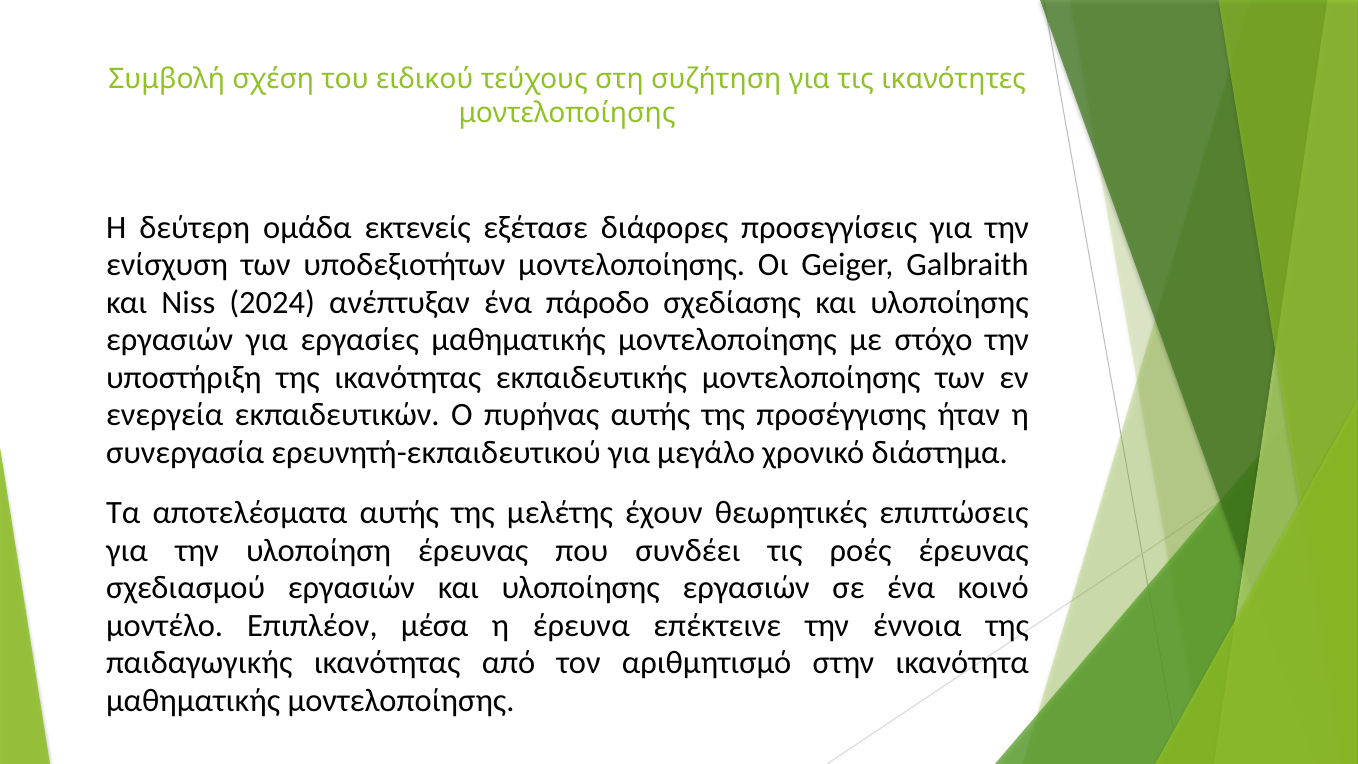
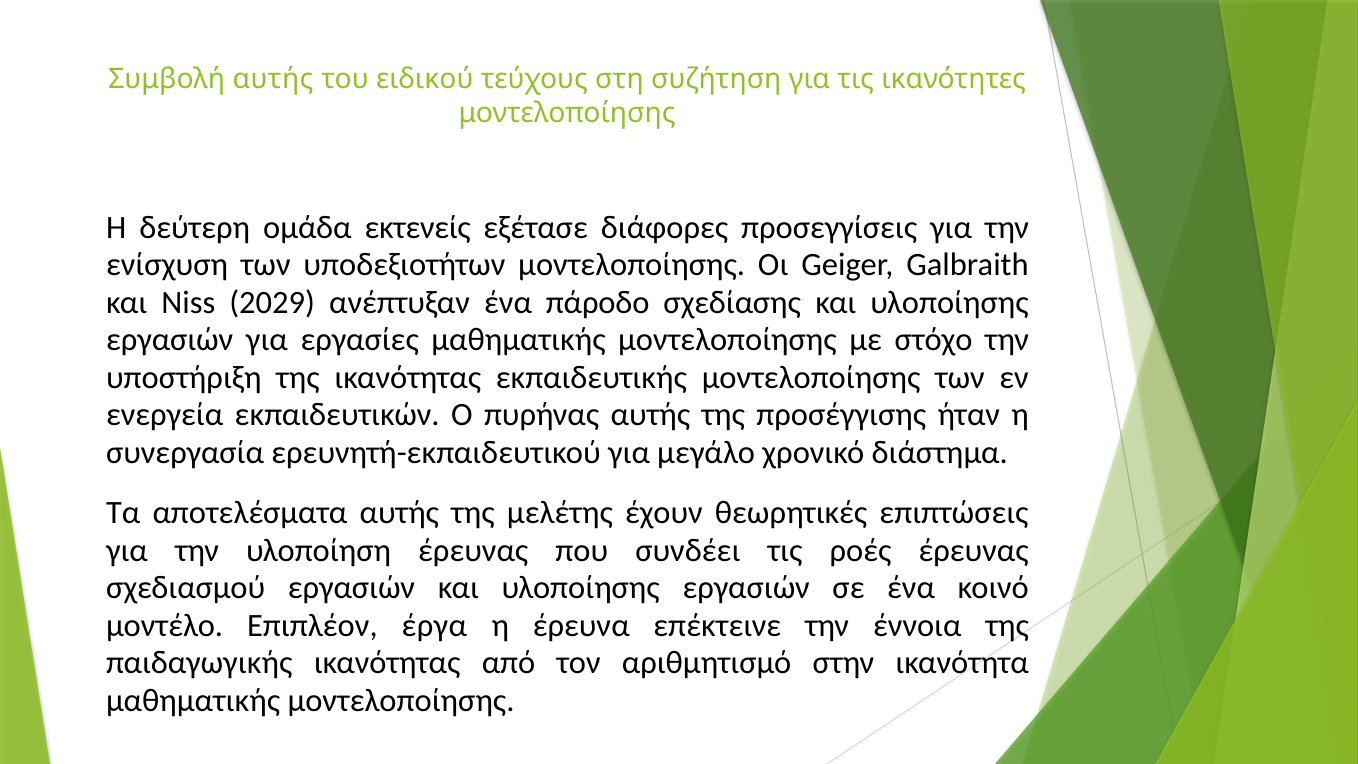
Συμβολή σχέση: σχέση -> αυτής (273, 80)
2024: 2024 -> 2029 (272, 302)
μέσα: μέσα -> έργα (434, 626)
